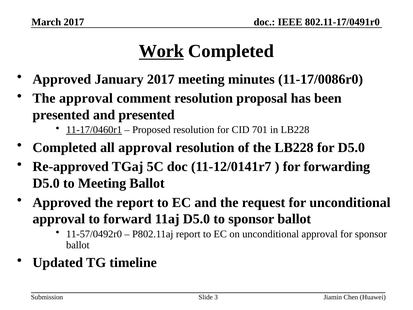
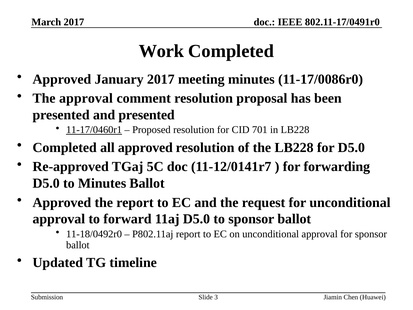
Work underline: present -> none (161, 51)
all approval: approval -> approved (145, 147)
to Meeting: Meeting -> Minutes (102, 183)
11-57/0492r0: 11-57/0492r0 -> 11-18/0492r0 (94, 234)
